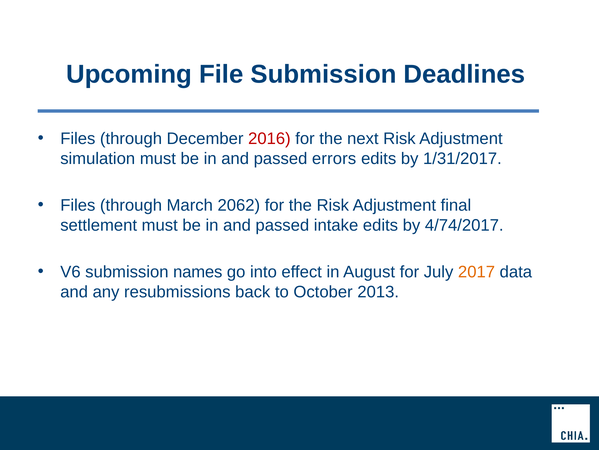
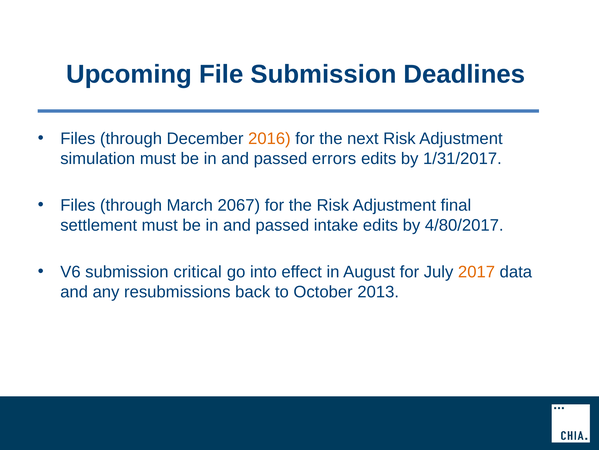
2016 colour: red -> orange (269, 138)
2062: 2062 -> 2067 (239, 205)
4/74/2017: 4/74/2017 -> 4/80/2017 (464, 225)
names: names -> critical (198, 271)
